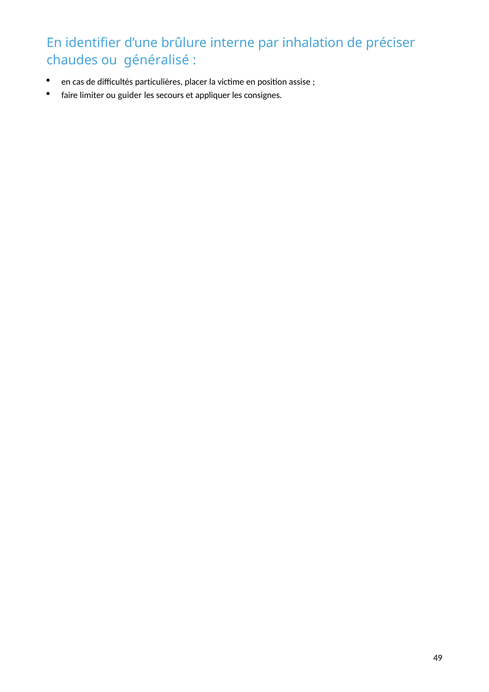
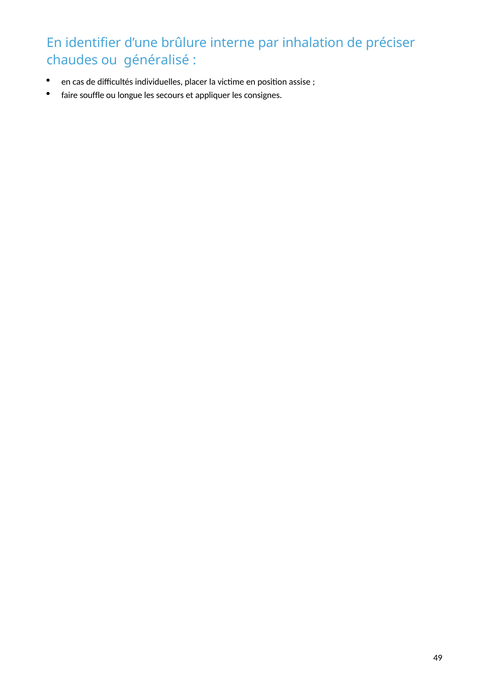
particulières: particulières -> individuelles (159, 82)
limiter: limiter -> souffle (92, 95)
guider: guider -> longue (130, 95)
